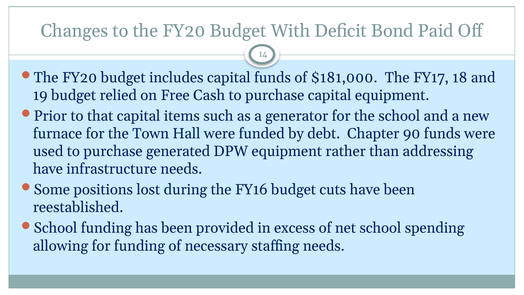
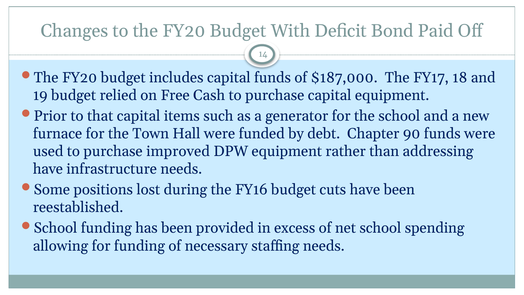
$181,000: $181,000 -> $187,000 (344, 77)
generated: generated -> improved (178, 151)
